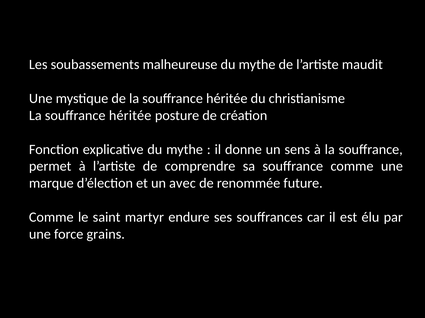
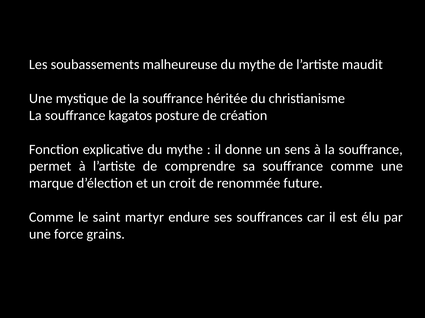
héritée: héritée -> kagatos (130, 116)
avec: avec -> croit (182, 184)
